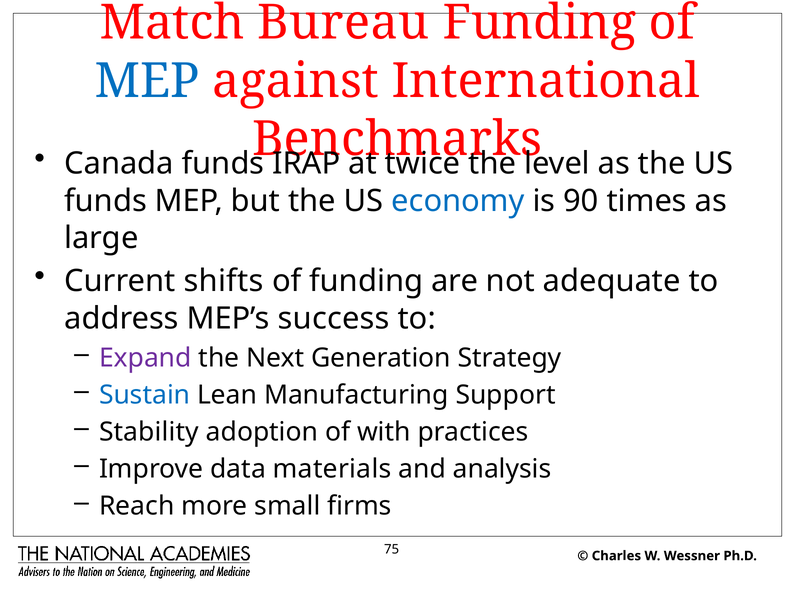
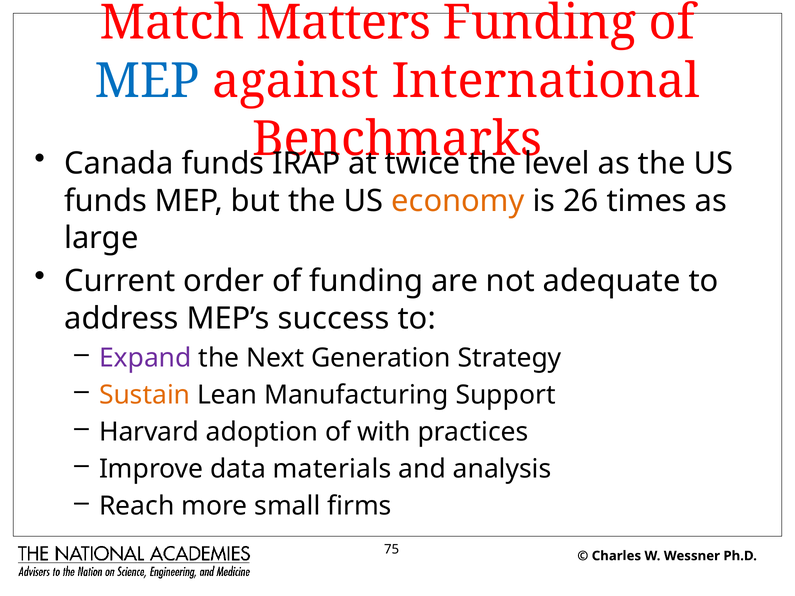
Bureau: Bureau -> Matters (344, 23)
economy colour: blue -> orange (458, 201)
90: 90 -> 26 (581, 201)
shifts: shifts -> order (224, 281)
Sustain colour: blue -> orange (145, 395)
Stability: Stability -> Harvard (149, 432)
